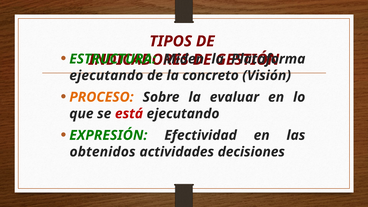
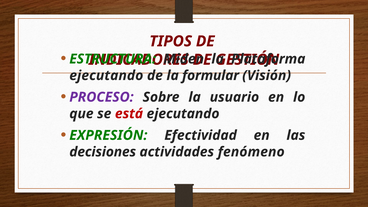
concreto: concreto -> formular (211, 75)
PROCESO colour: orange -> purple (101, 97)
evaluar: evaluar -> usuario (234, 97)
obtenidos: obtenidos -> decisiones (103, 152)
decisiones: decisiones -> fenómeno (251, 152)
